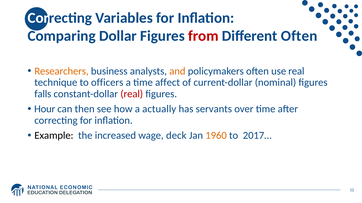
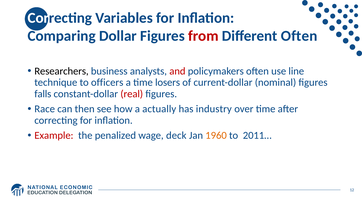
Researchers colour: orange -> black (61, 71)
and colour: orange -> red (177, 71)
use real: real -> line (296, 71)
affect: affect -> losers (168, 83)
Hour: Hour -> Race (45, 109)
servants: servants -> industry (214, 109)
Example colour: black -> red (54, 136)
increased: increased -> penalized (115, 136)
2017…: 2017… -> 2011… (257, 136)
